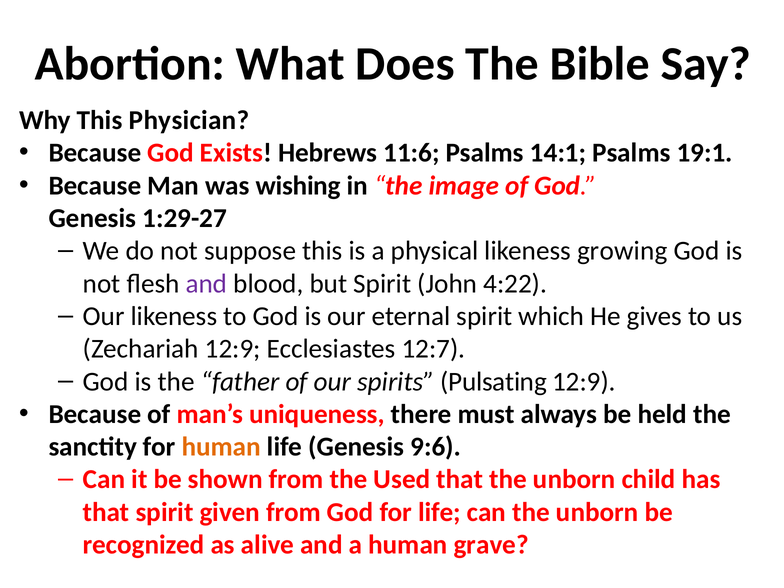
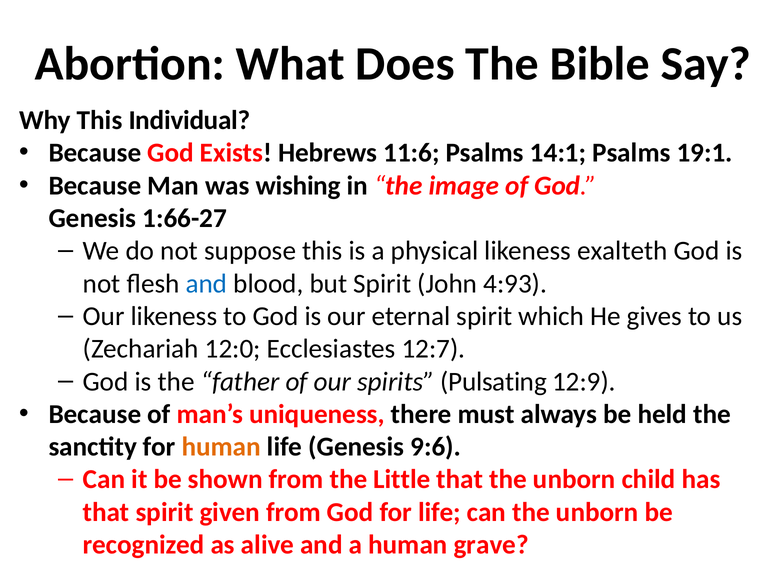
Physician: Physician -> Individual (189, 120)
1:29-27: 1:29-27 -> 1:66-27 (185, 218)
growing: growing -> exalteth (622, 251)
and colour: purple -> blue (206, 284)
4:22: 4:22 -> 4:93 (515, 284)
Zechariah 12:9: 12:9 -> 12:0 (233, 349)
Used: Used -> Little (402, 480)
